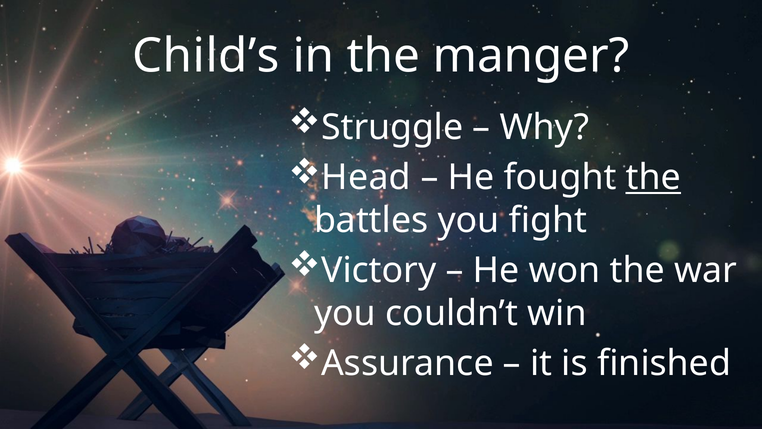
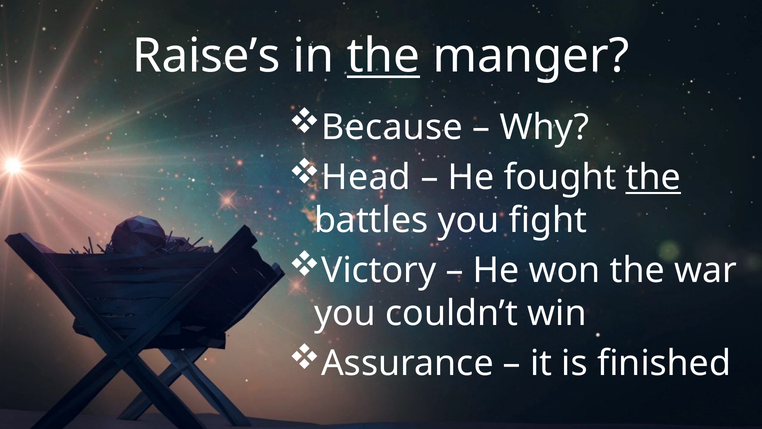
Child’s: Child’s -> Raise’s (206, 56)
the underline: none -> present (383, 56)
Struggle: Struggle -> Because (392, 127)
